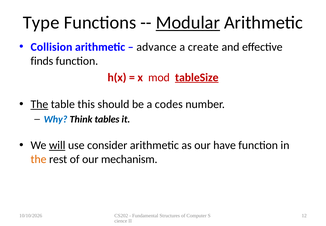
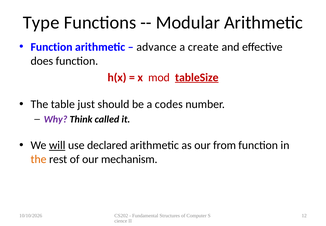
Modular underline: present -> none (188, 23)
Collision: Collision -> Function (52, 47)
finds: finds -> does (42, 61)
The underline: present -> none (39, 104)
this: this -> just (86, 104)
Why colour: blue -> purple (56, 119)
tables: tables -> called (107, 119)
consider: consider -> declared (107, 145)
have: have -> from (225, 145)
